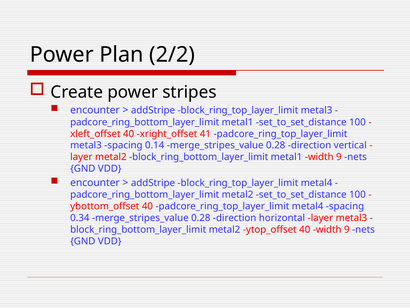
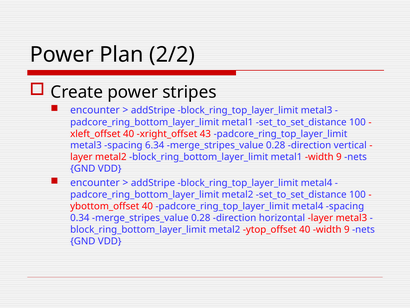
41: 41 -> 43 (205, 134)
0.14: 0.14 -> 6.34 (155, 145)
